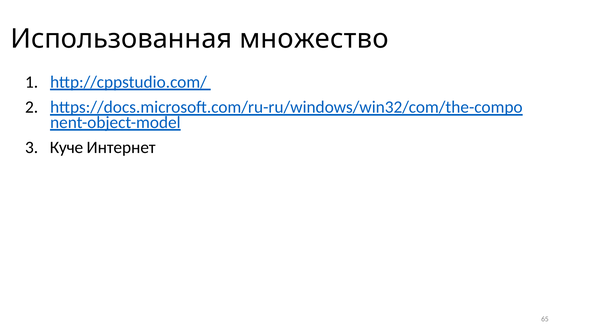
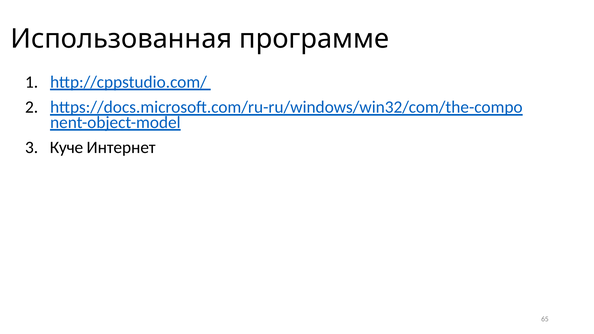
множество: множество -> программе (314, 39)
